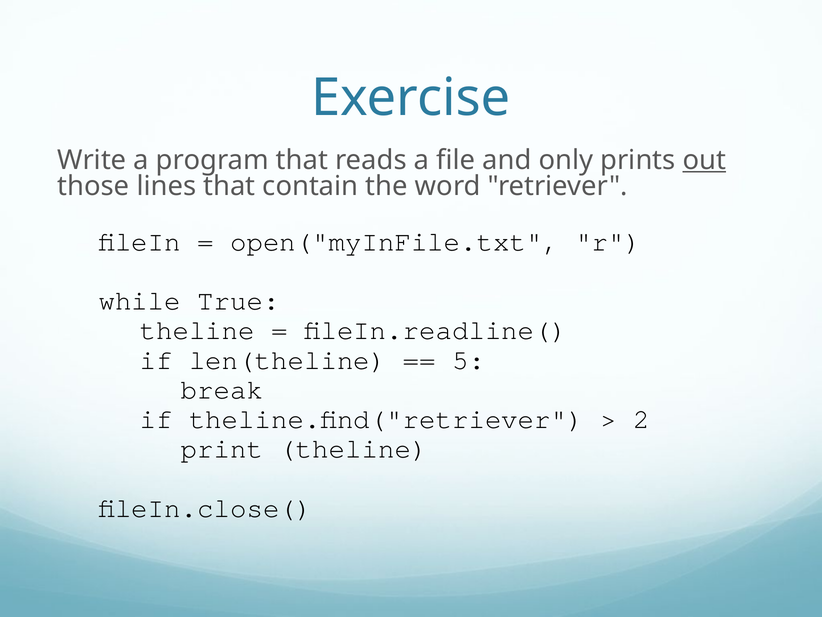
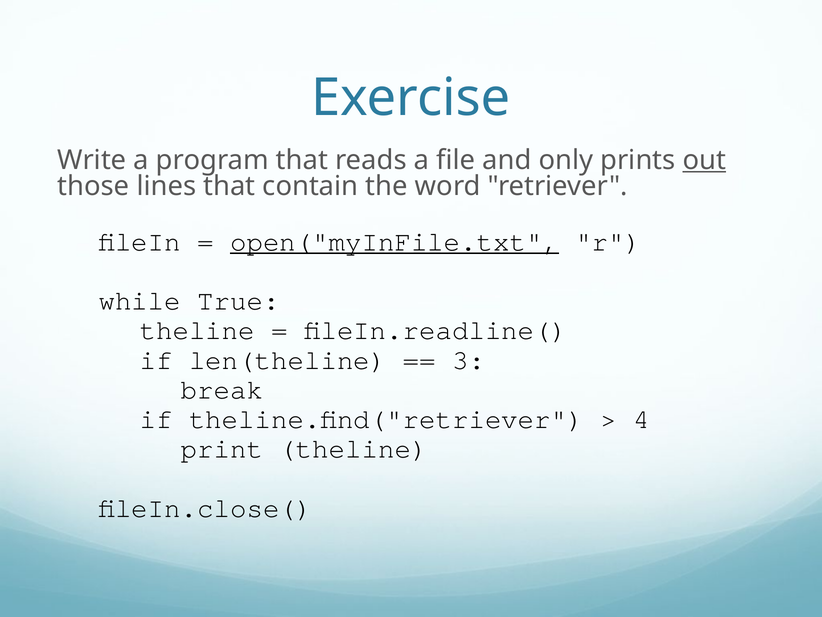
open("myInFile.txt underline: none -> present (395, 241)
5: 5 -> 3 (469, 360)
2: 2 -> 4 (641, 419)
